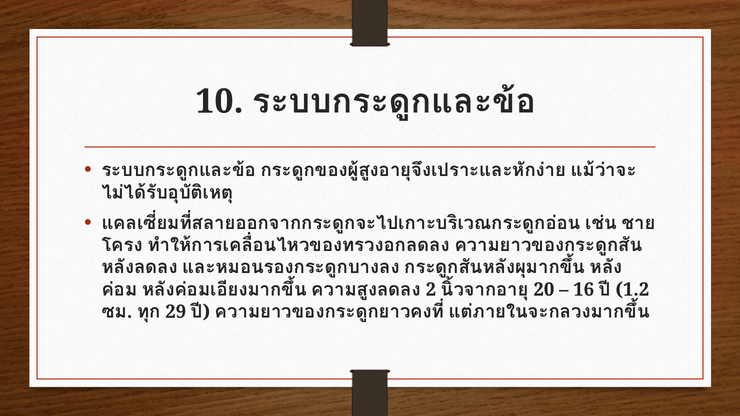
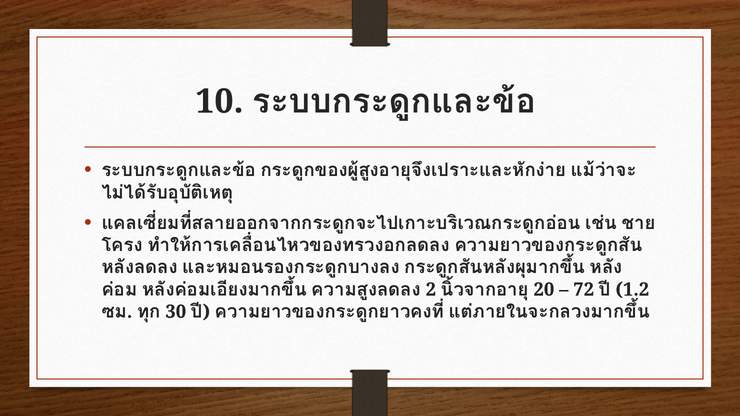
16: 16 -> 72 (584, 290)
29: 29 -> 30 (176, 312)
